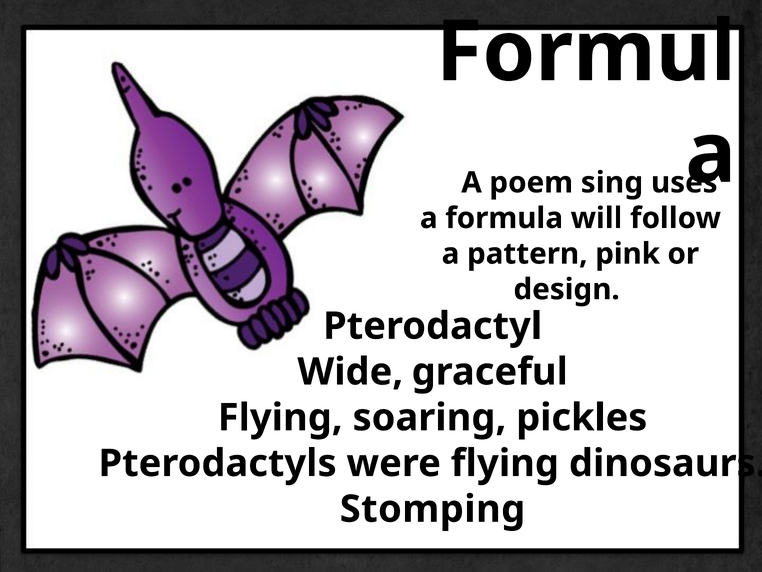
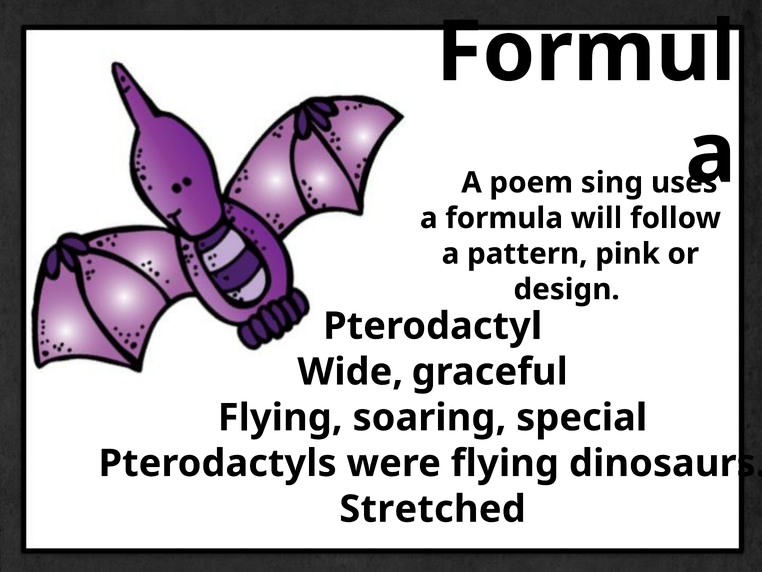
pickles: pickles -> special (582, 417)
Stomping: Stomping -> Stretched (433, 509)
